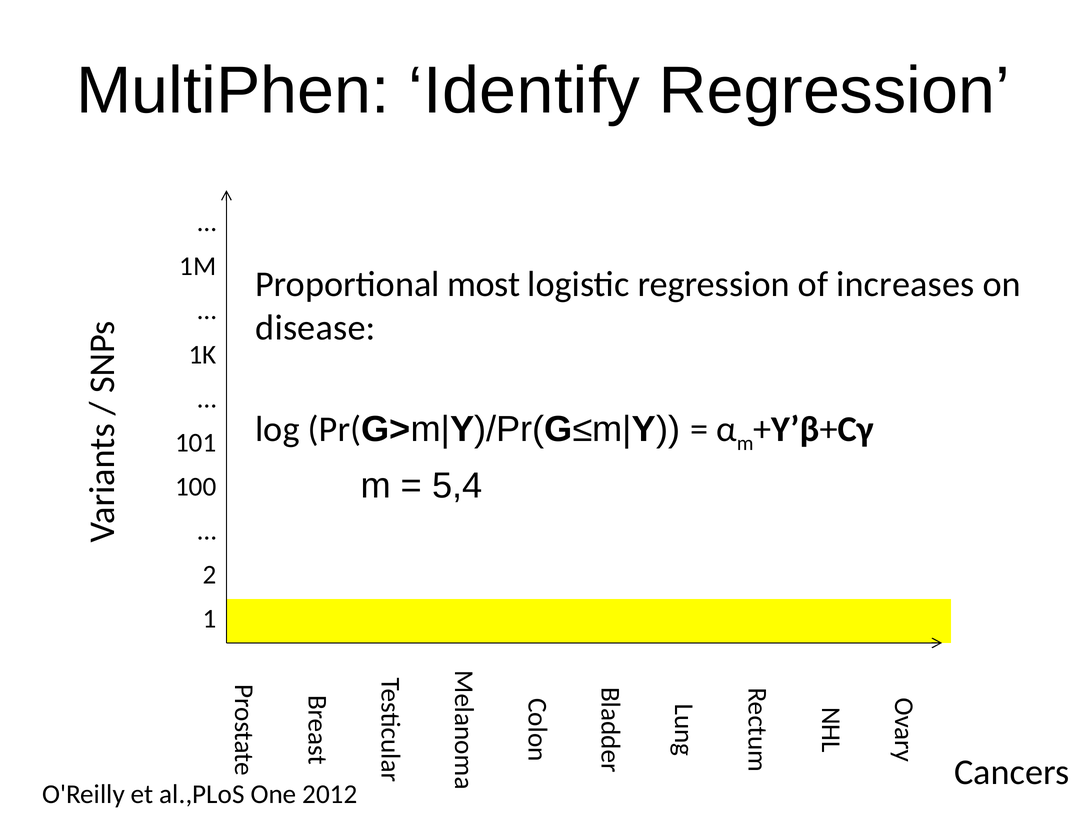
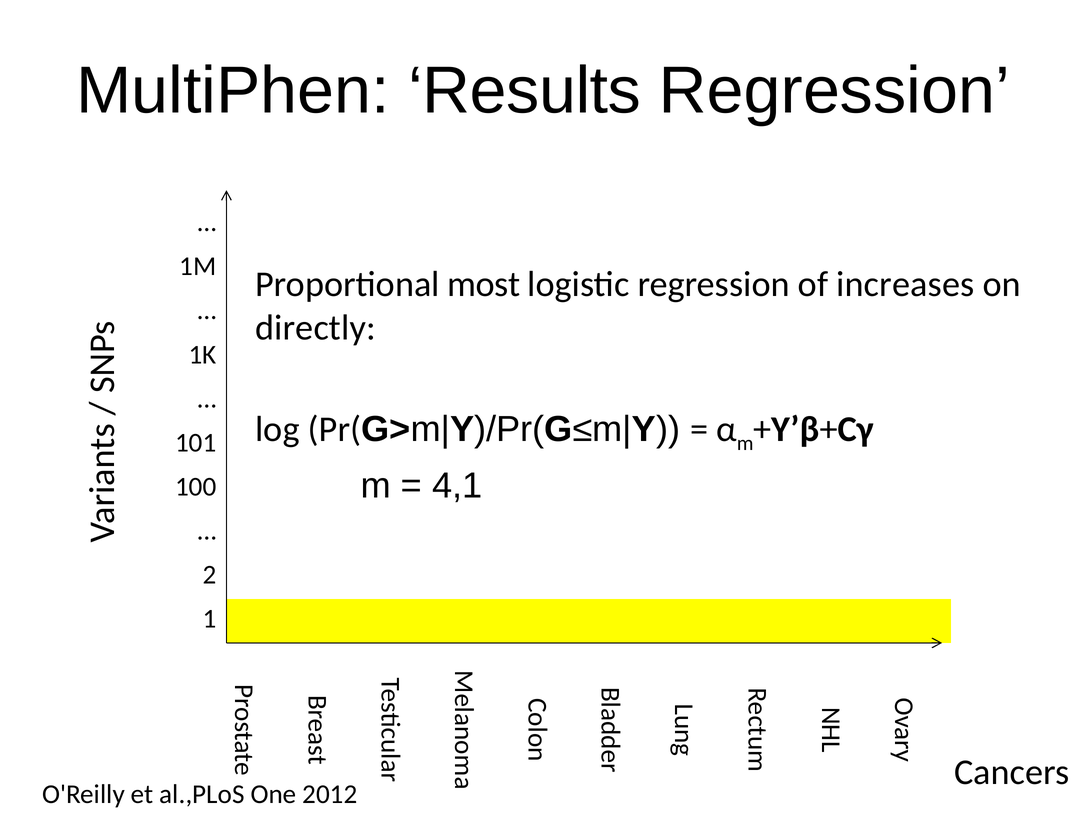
Identify: Identify -> Results (525, 91)
disease: disease -> directly (315, 328)
5,4: 5,4 -> 4,1 (457, 486)
